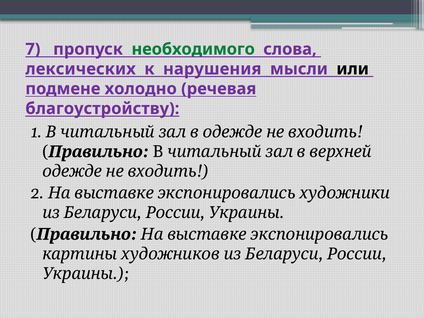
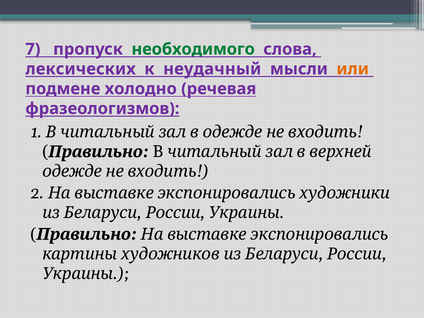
нарушения: нарушения -> неудачный (212, 69)
или colour: black -> orange (353, 69)
благоустройству: благоустройству -> фразеологизмов (102, 109)
